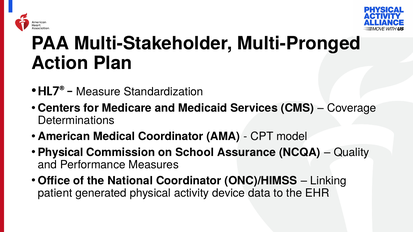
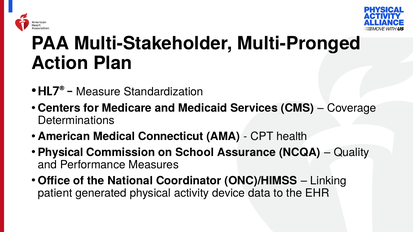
Medical Coordinator: Coordinator -> Connecticut (171, 137)
model: model -> health (292, 137)
